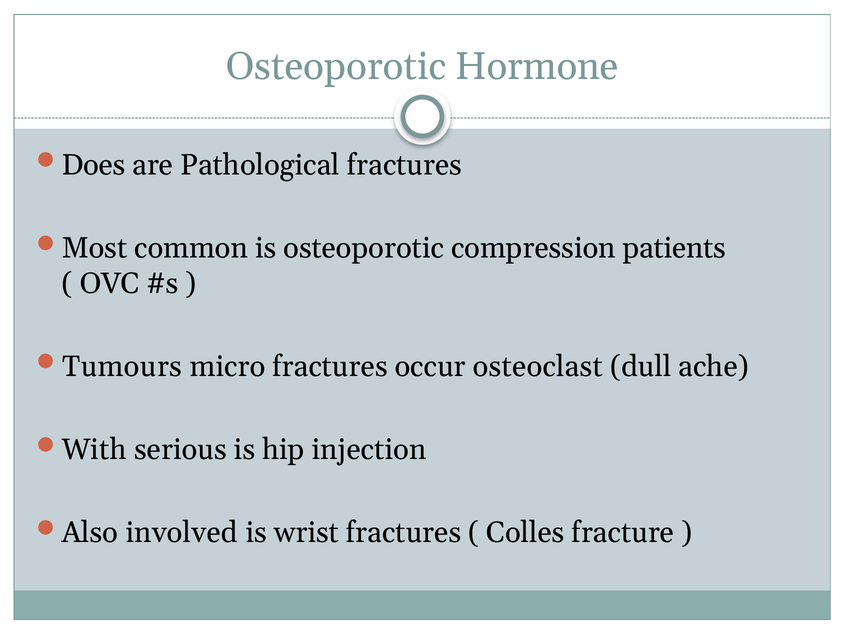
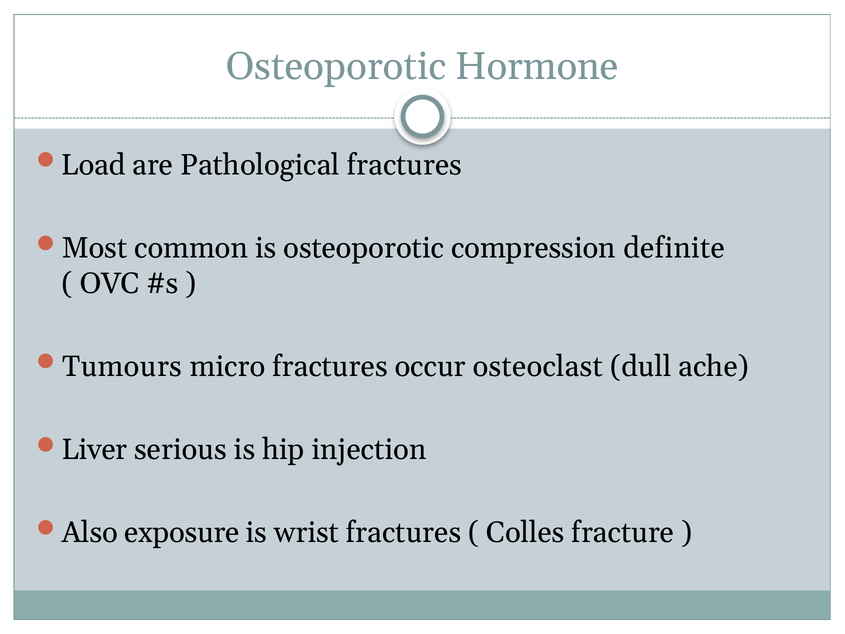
Does: Does -> Load (94, 165)
patients: patients -> definite (674, 248)
With: With -> Liver (94, 449)
involved: involved -> exposure (182, 533)
